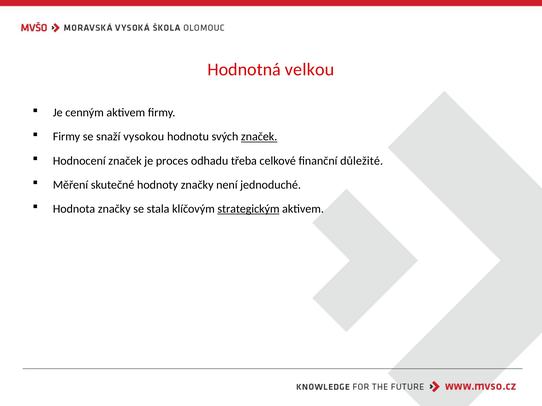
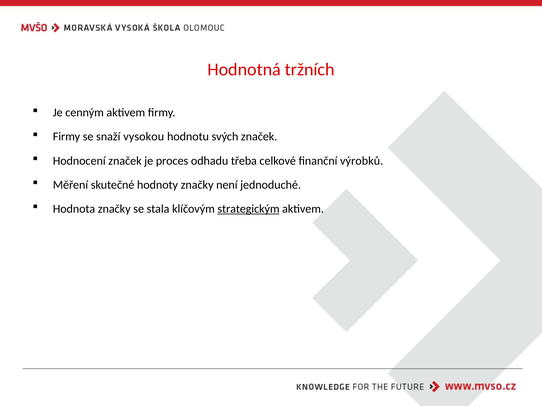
velkou: velkou -> tržních (310, 70)
značek underline: present -> none (259, 137)
důležité: důležité -> výrobků (362, 161)
